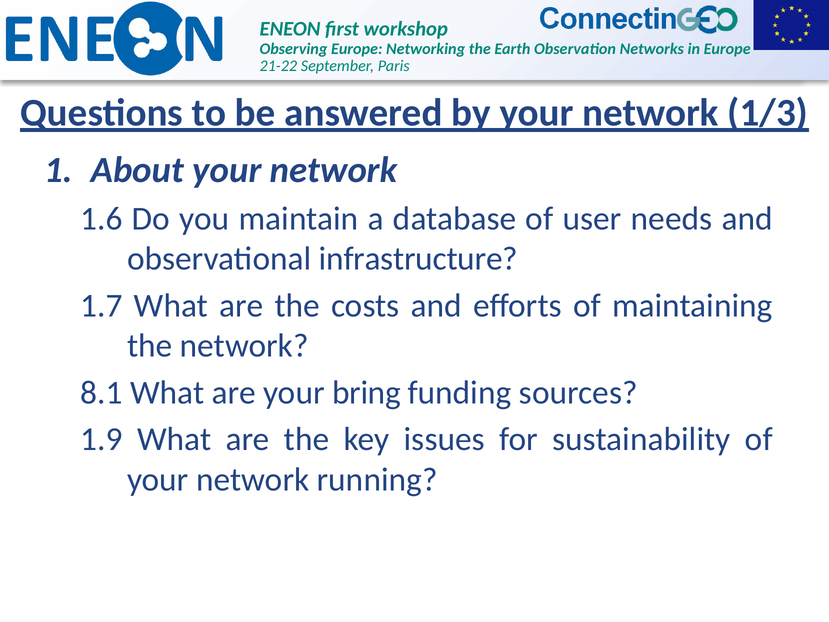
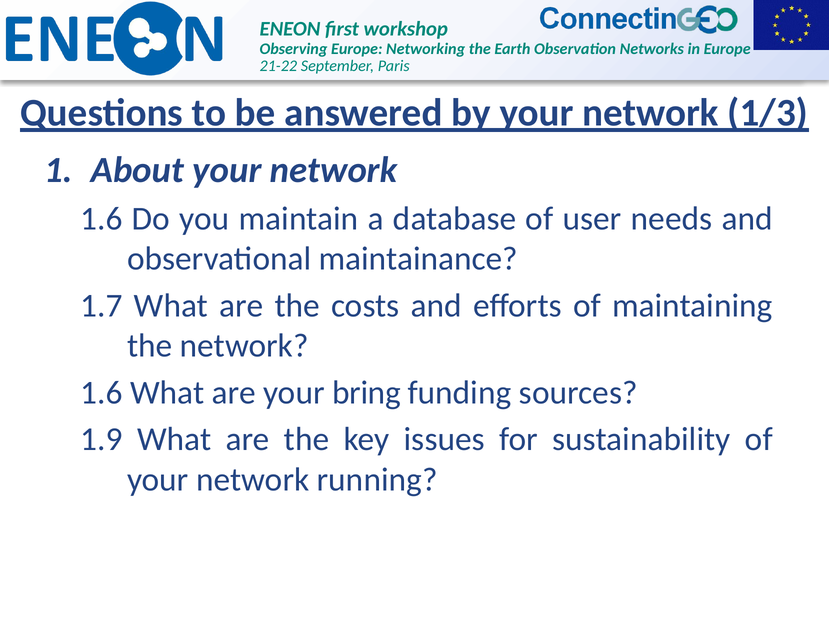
infrastructure: infrastructure -> maintainance (418, 259)
8.1: 8.1 -> 1.6 (101, 392)
